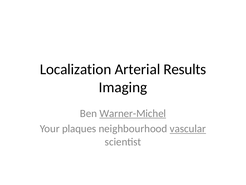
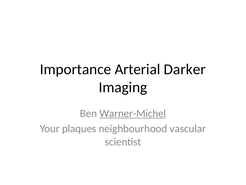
Localization: Localization -> Importance (75, 69)
Results: Results -> Darker (185, 69)
vascular underline: present -> none (188, 128)
